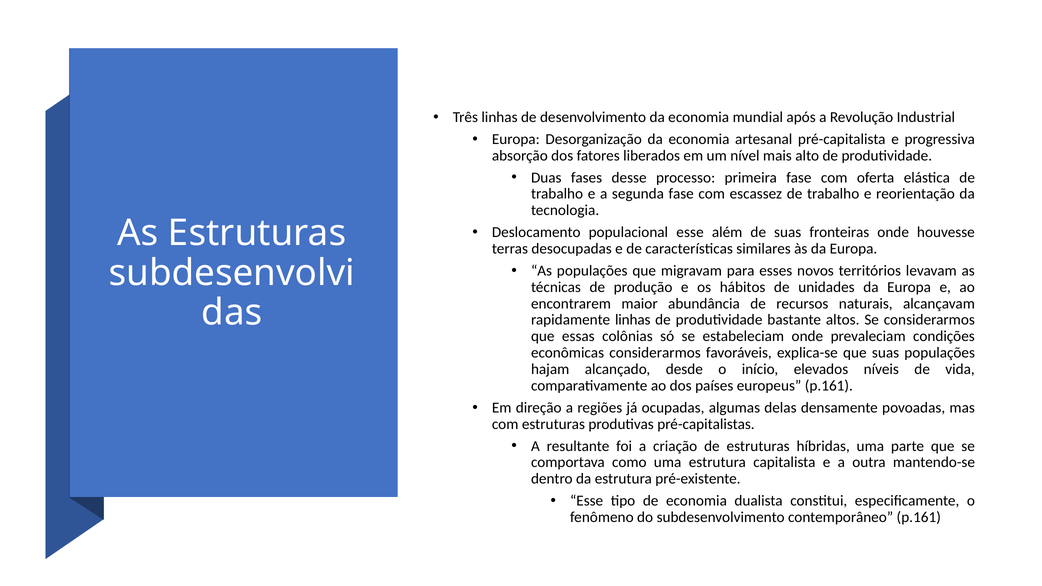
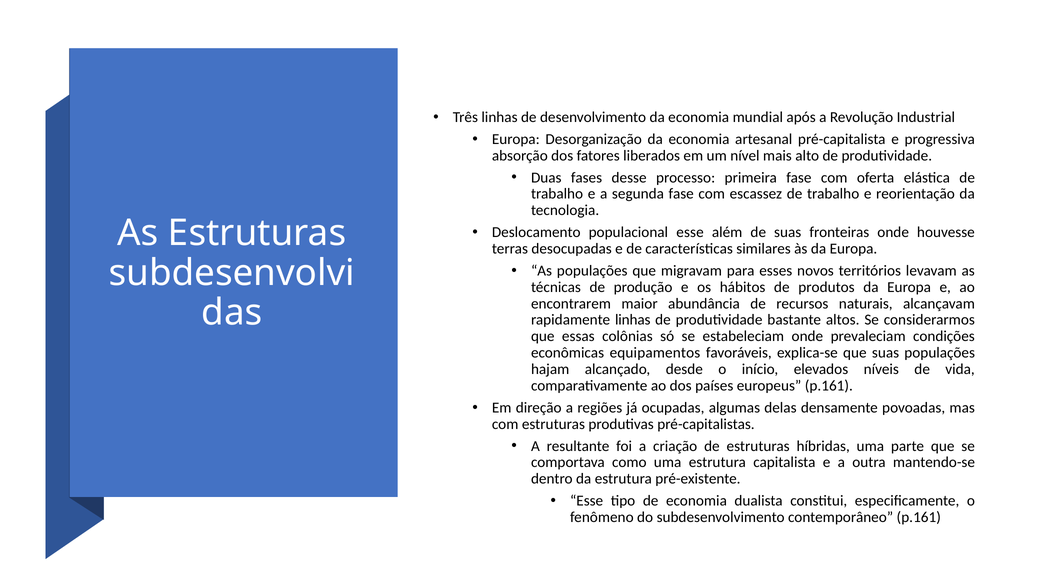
unidades: unidades -> produtos (827, 287)
econômicas considerarmos: considerarmos -> equipamentos (655, 353)
